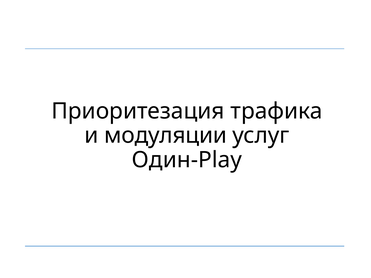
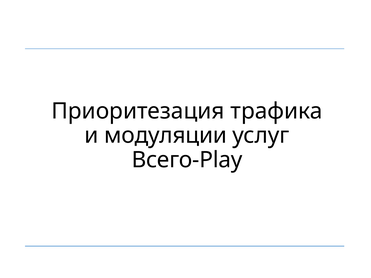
Один-Play: Один-Play -> Всего-Play (187, 160)
